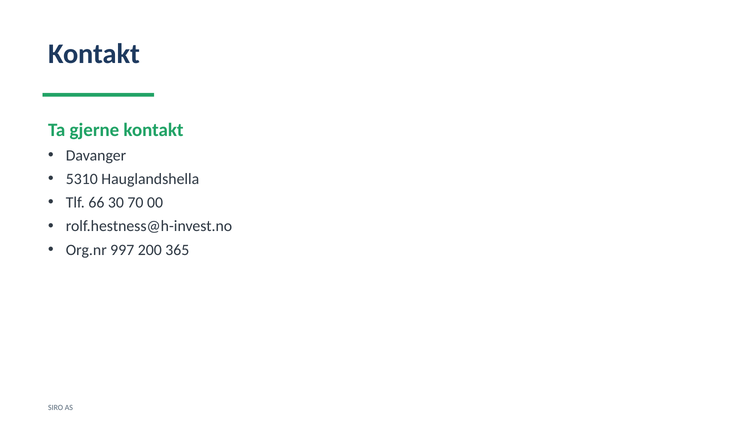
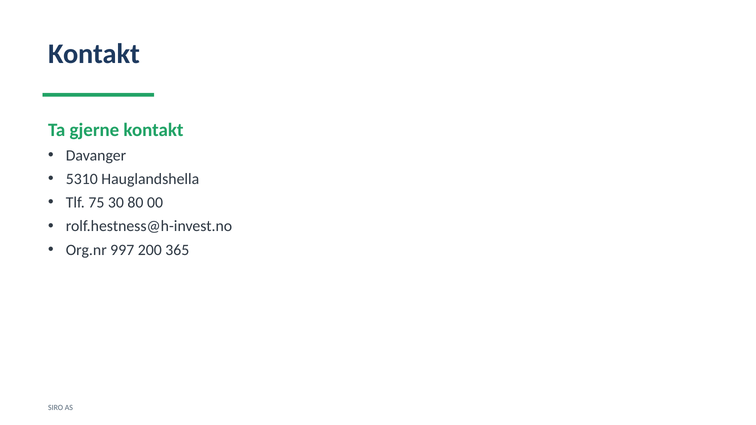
66: 66 -> 75 (96, 203)
70: 70 -> 80 (135, 203)
